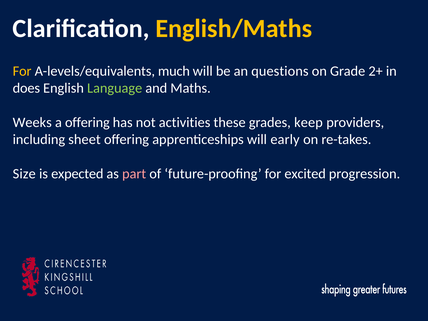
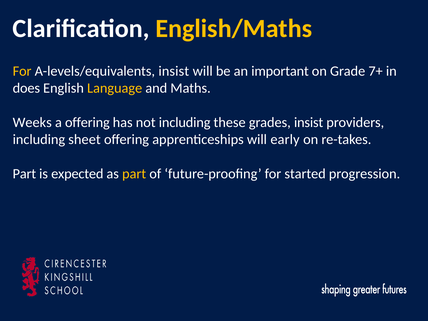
A-levels/equivalents much: much -> insist (174, 71)
questions: questions -> important (280, 71)
2+: 2+ -> 7+ (376, 71)
Language colour: light green -> yellow (115, 88)
not activities: activities -> including (185, 122)
grades keep: keep -> insist (309, 122)
Size: Size -> Part (24, 174)
part colour: pink -> yellow (134, 174)
excited: excited -> started (305, 174)
